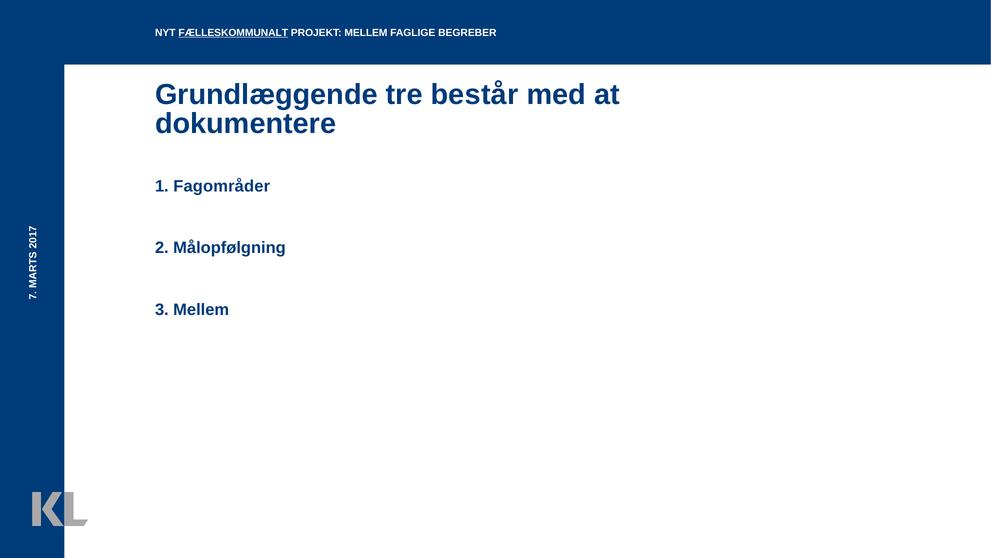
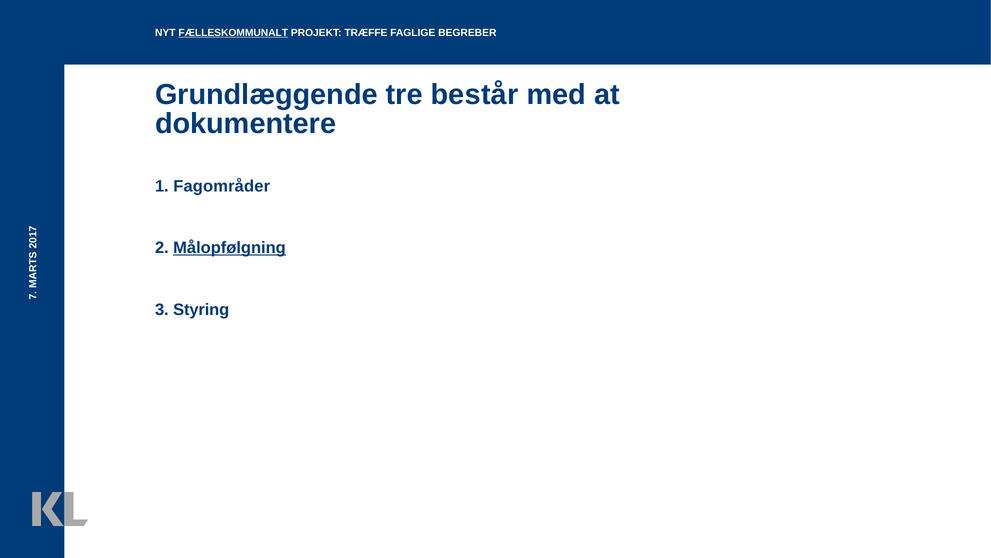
PROJEKT MELLEM: MELLEM -> TRÆFFE (366, 33)
Målopfølgning underline: none -> present (230, 248)
3 Mellem: Mellem -> Styring (201, 310)
